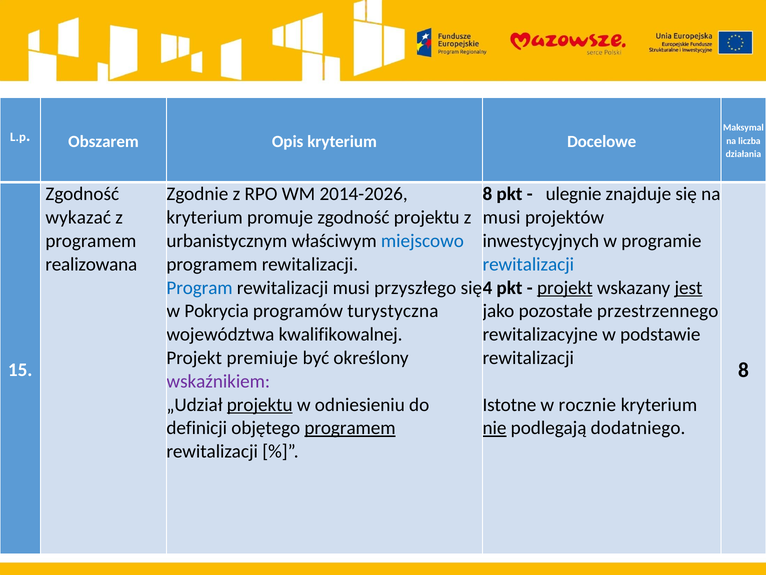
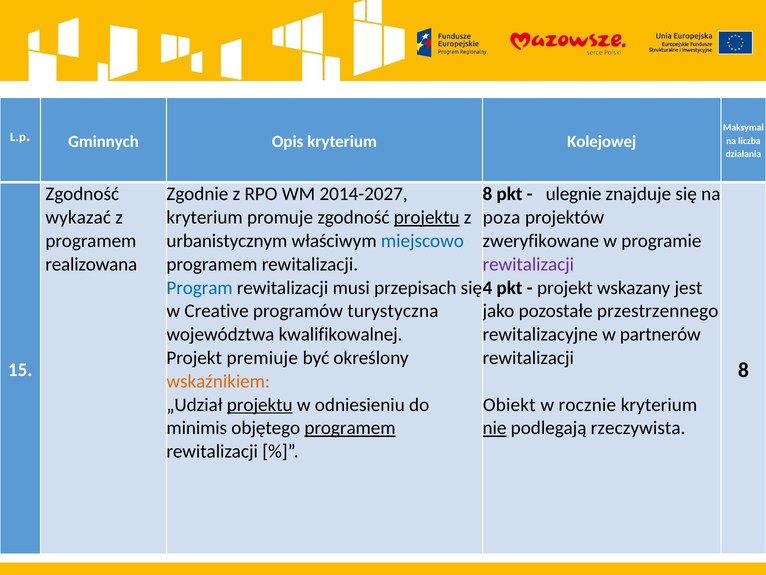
Obszarem: Obszarem -> Gminnych (104, 142)
Docelowe: Docelowe -> Kolejowej (602, 142)
2014-2026: 2014-2026 -> 2014-2027 (364, 194)
projektu underline: none -> present (427, 217)
musi: musi -> poza (502, 217)
inwestycyjnych: inwestycyjnych -> zweryfikowane (541, 241)
rewitalizacji colour: blue -> purple (528, 264)
przyszłego: przyszłego -> przepisach (415, 287)
projekt underline: present -> none (565, 287)
jest underline: present -> none (688, 287)
Pokrycia: Pokrycia -> Creative (217, 311)
podstawie: podstawie -> partnerów (660, 334)
wskaźnikiem colour: purple -> orange (218, 381)
Istotne: Istotne -> Obiekt (509, 404)
definicji: definicji -> minimis (197, 428)
dodatniego: dodatniego -> rzeczywista (638, 428)
